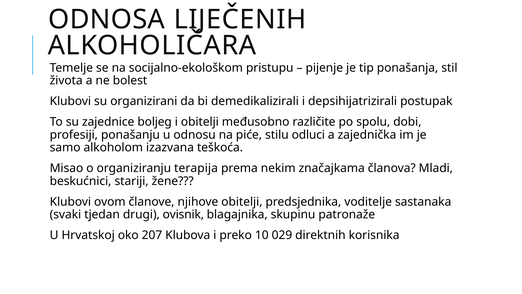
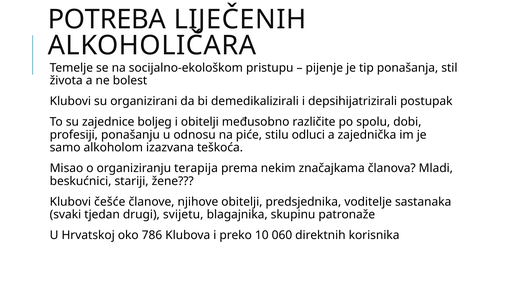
ODNOSA: ODNOSA -> POTREBA (107, 19)
ovom: ovom -> češće (110, 201)
ovisnik: ovisnik -> svijetu (183, 214)
207: 207 -> 786 (152, 235)
029: 029 -> 060 (282, 235)
